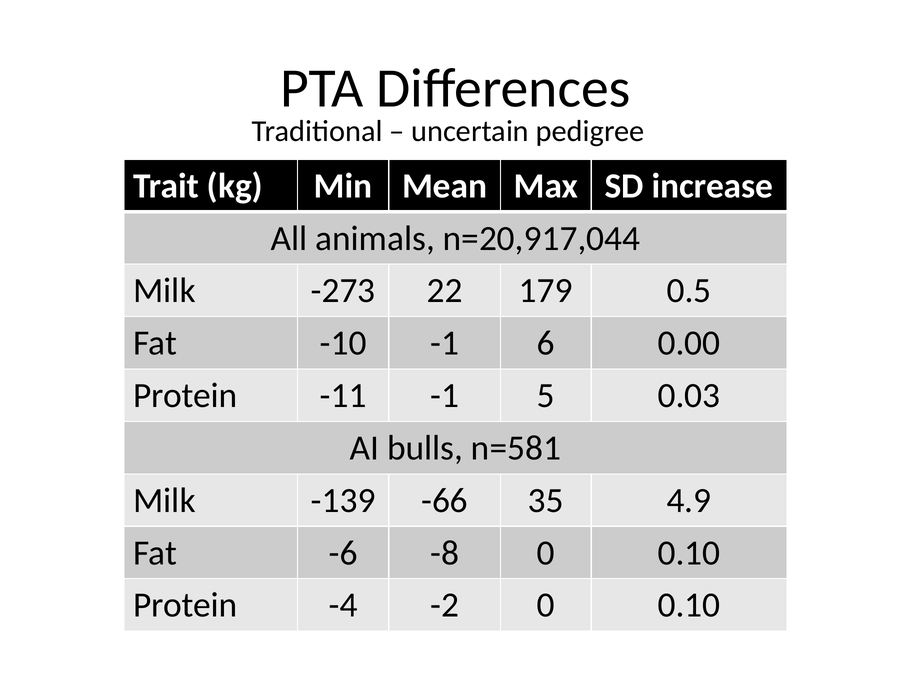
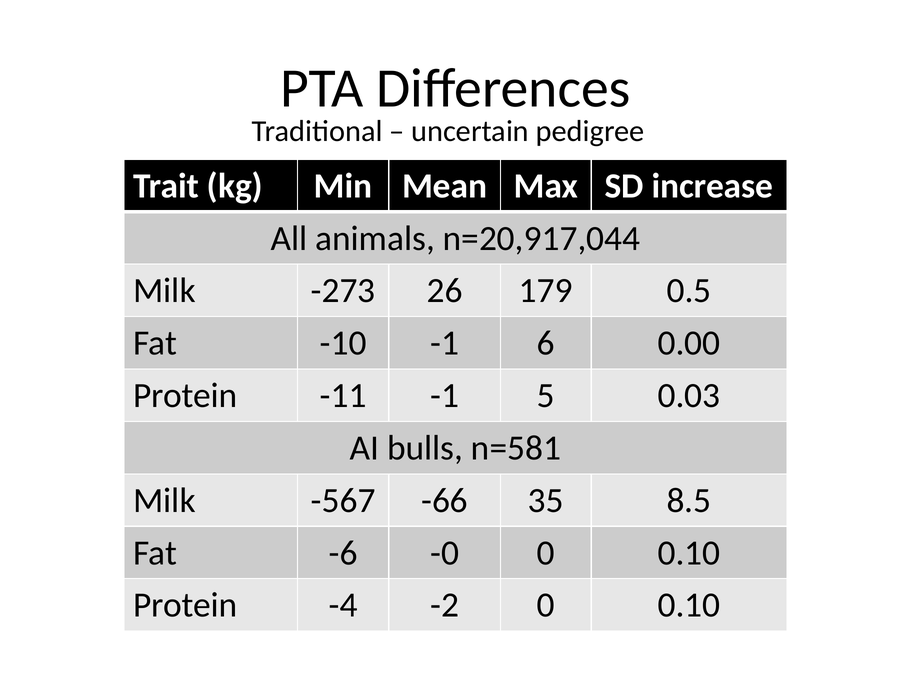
22: 22 -> 26 (445, 291)
-139: -139 -> -567 (343, 501)
4.9: 4.9 -> 8.5 (689, 501)
-8: -8 -> -0 (445, 553)
